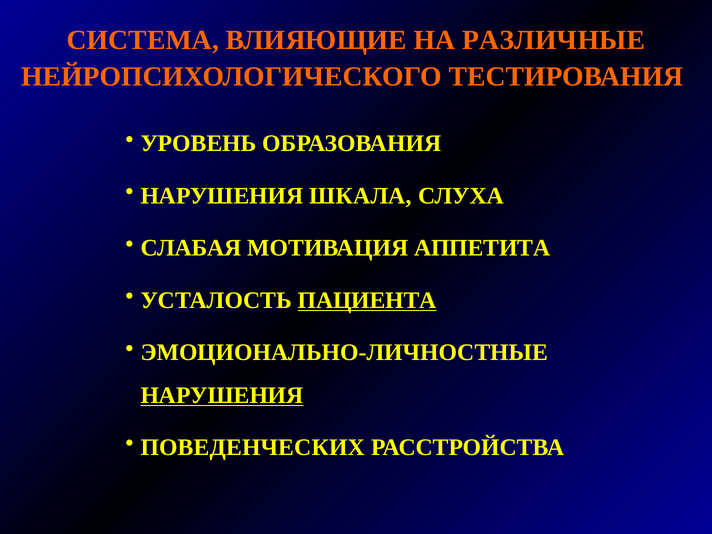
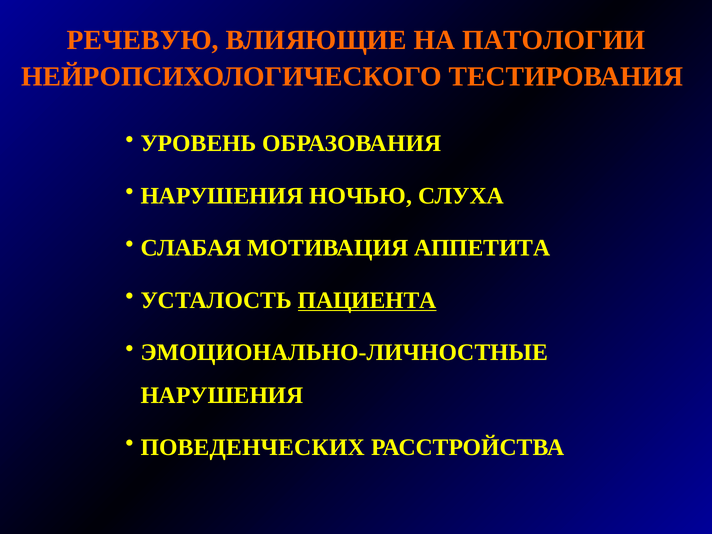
СИСТЕМА: СИСТЕМА -> РЕЧЕВУЮ (143, 40)
РАЗЛИЧНЫЕ: РАЗЛИЧНЫЕ -> ПАТОЛОГИИ (554, 40)
ШКАЛА: ШКАЛА -> НОЧЬЮ (361, 196)
НАРУШЕНИЯ underline: present -> none (222, 395)
